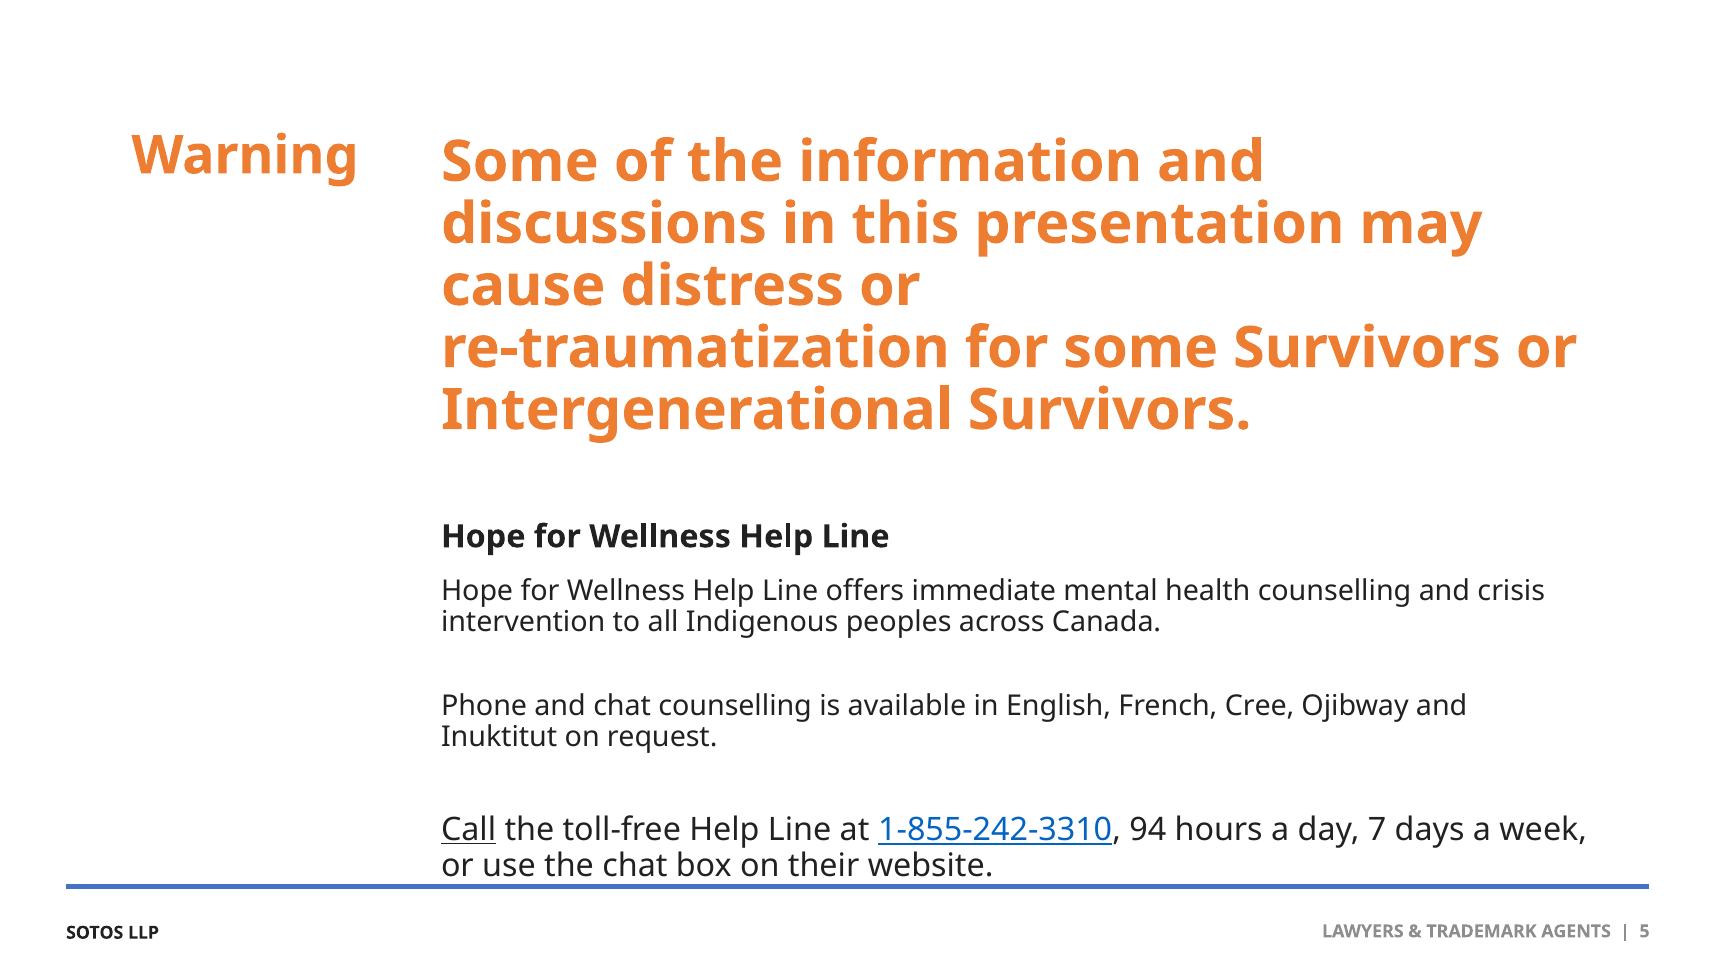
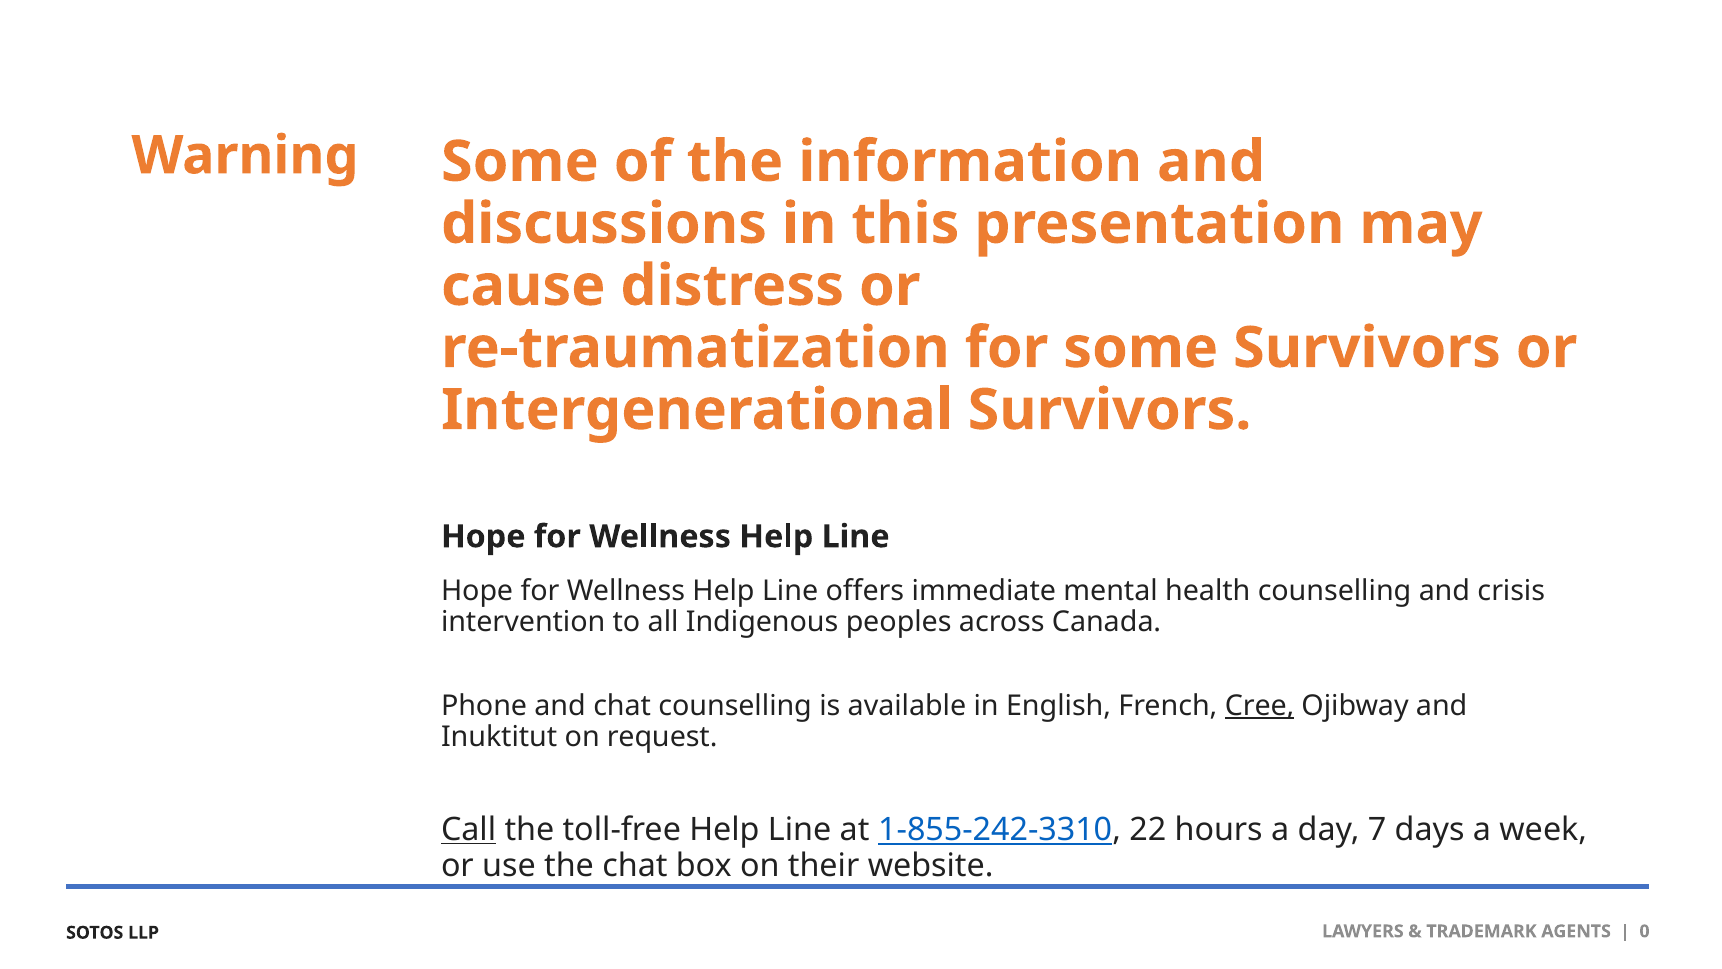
Cree underline: none -> present (1260, 705)
94: 94 -> 22 (1148, 829)
5: 5 -> 0 (1645, 931)
